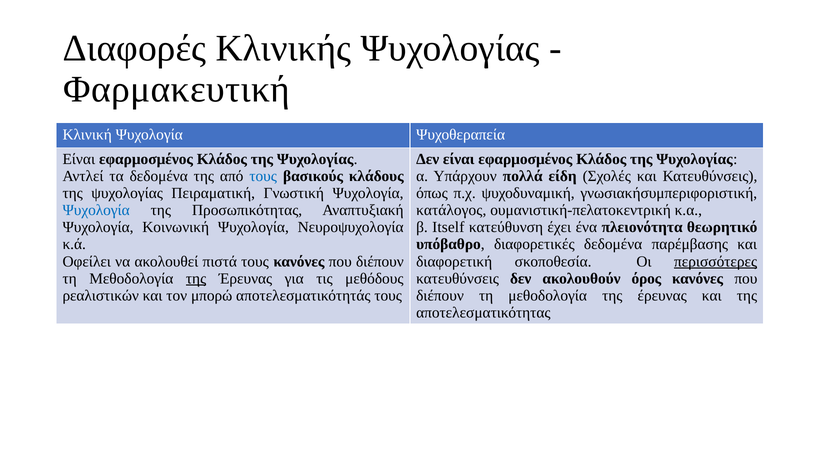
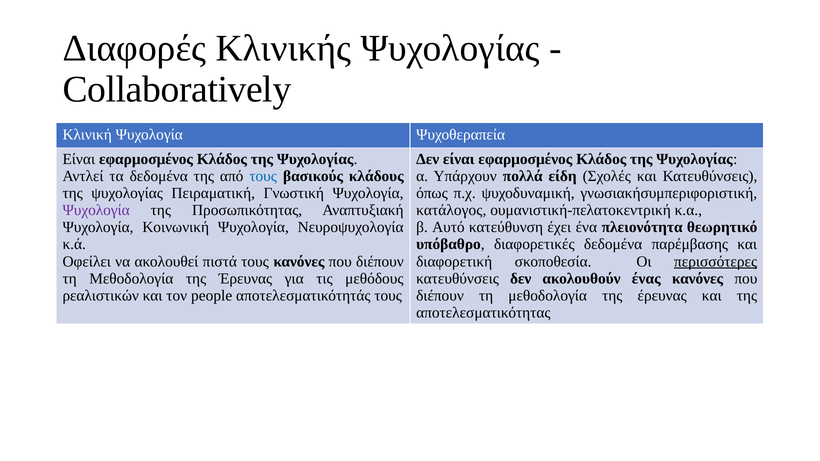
Φαρμακευτική: Φαρμακευτική -> Collaboratively (177, 89)
Ψυχολογία colour: blue -> purple (96, 211)
Itself: Itself -> Αυτό (448, 228)
της underline: present -> none (196, 279)
όρος: όρος -> ένας (646, 279)
μπορώ: μπορώ -> people (212, 296)
